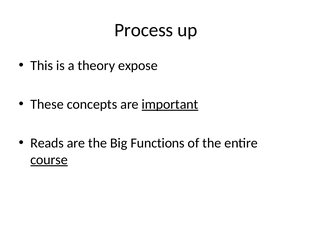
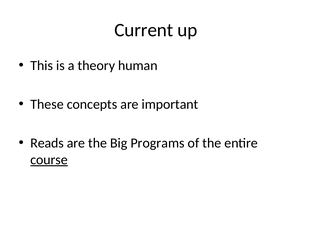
Process: Process -> Current (144, 30)
expose: expose -> human (138, 65)
important underline: present -> none (170, 104)
Functions: Functions -> Programs (158, 143)
